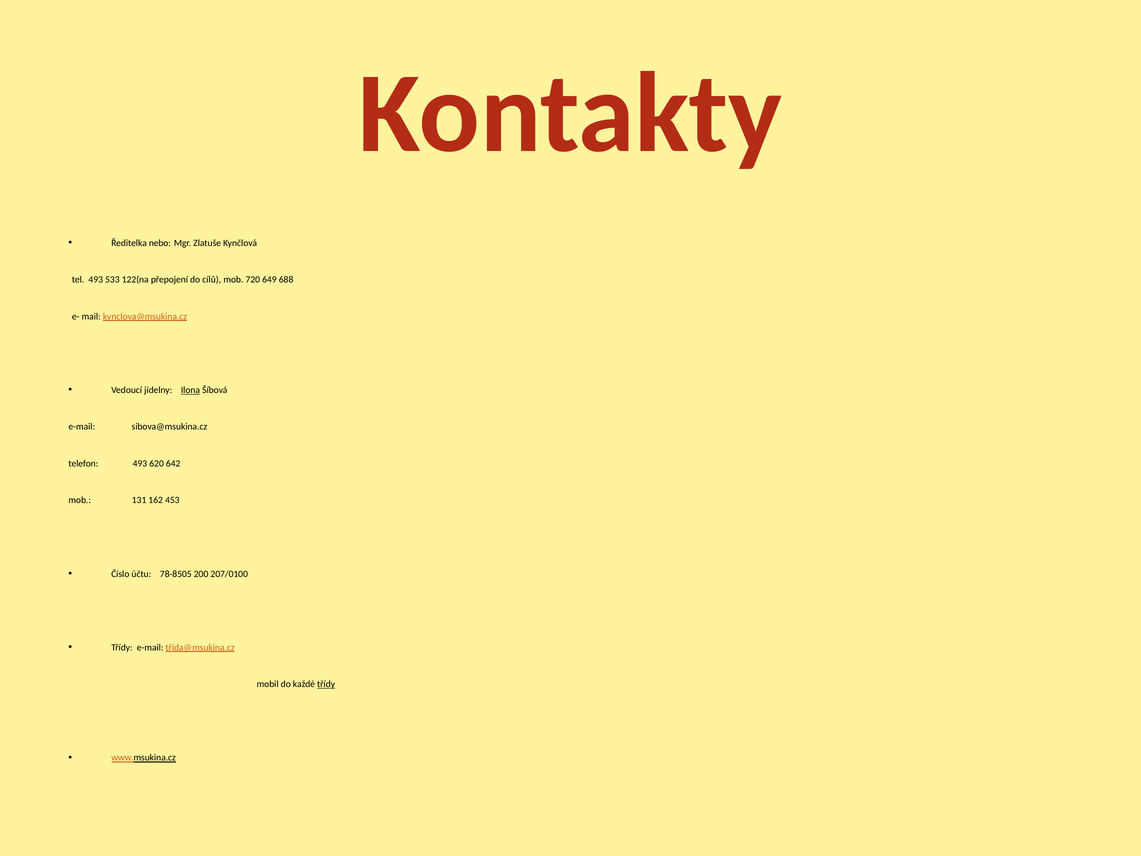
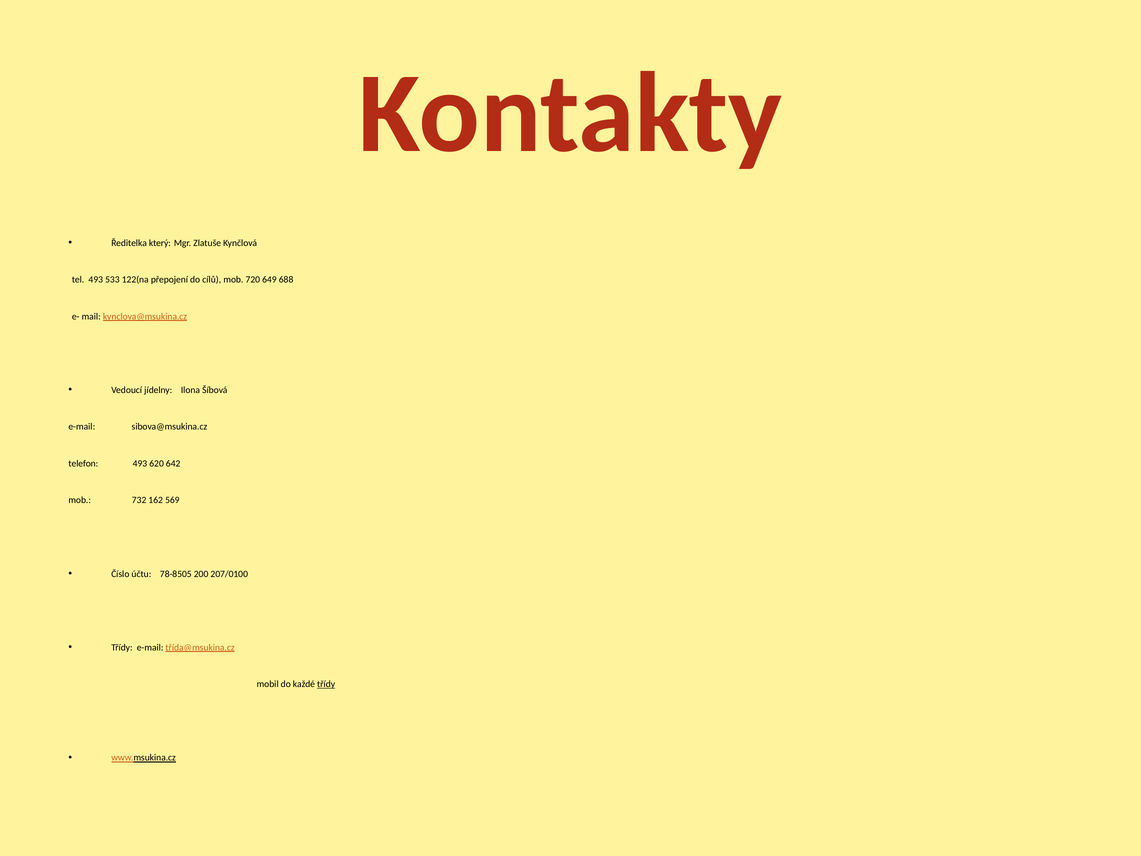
nebo: nebo -> který (160, 243)
Ilona underline: present -> none (190, 390)
131: 131 -> 732 (139, 500)
453: 453 -> 569 (172, 500)
